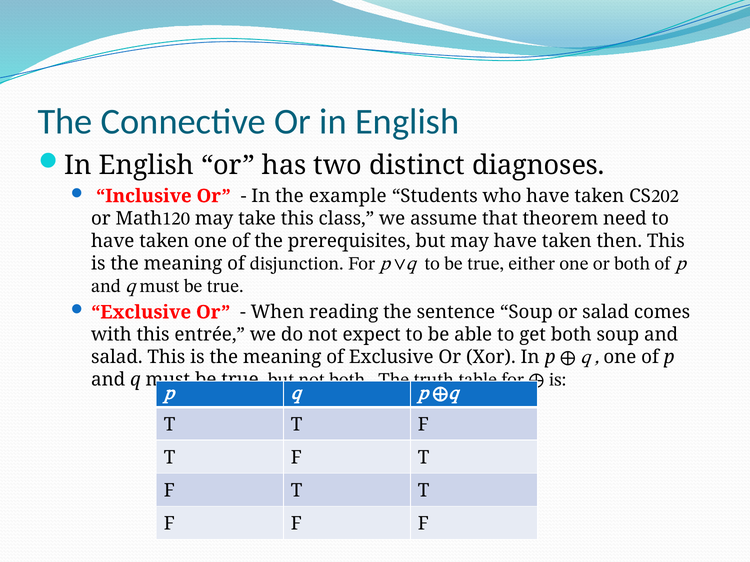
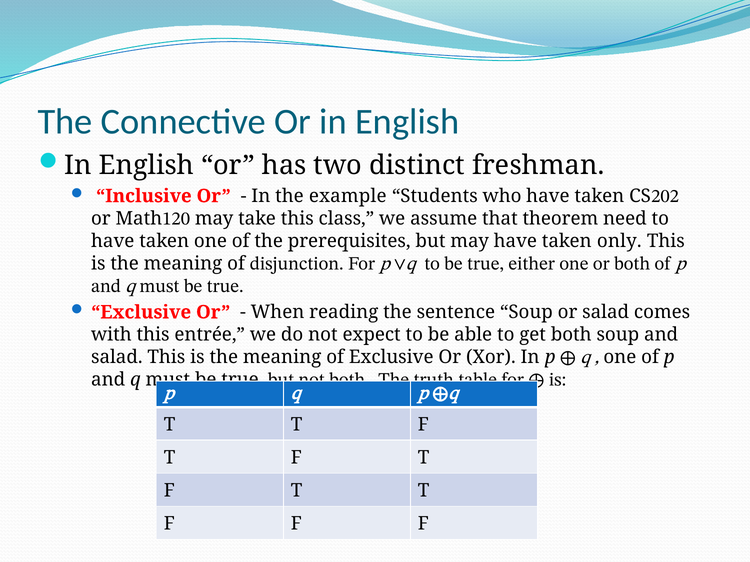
diagnoses: diagnoses -> freshman (538, 166)
then: then -> only (619, 241)
